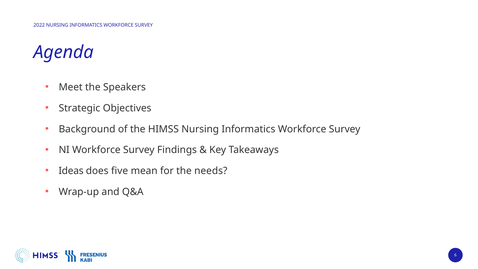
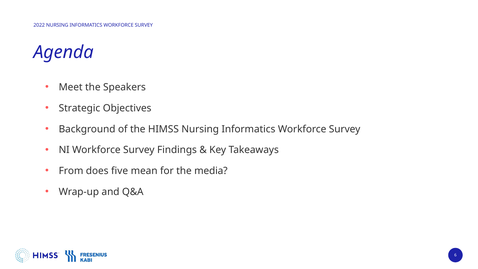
Ideas: Ideas -> From (71, 171)
needs: needs -> media (211, 171)
